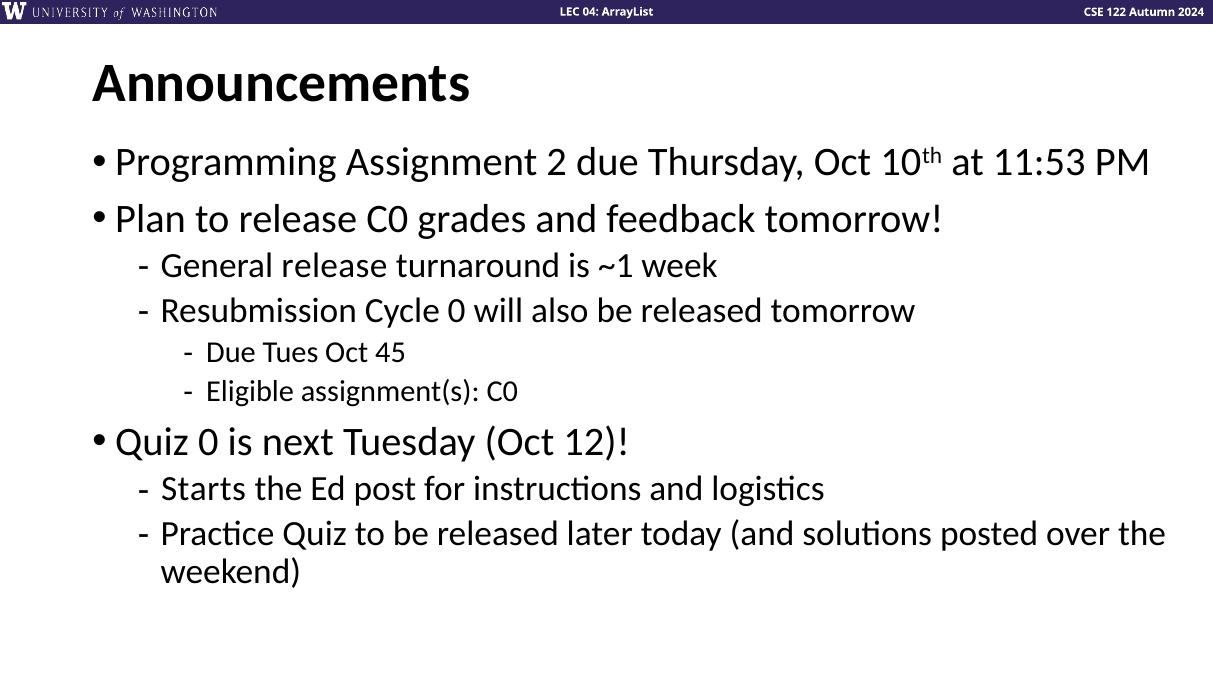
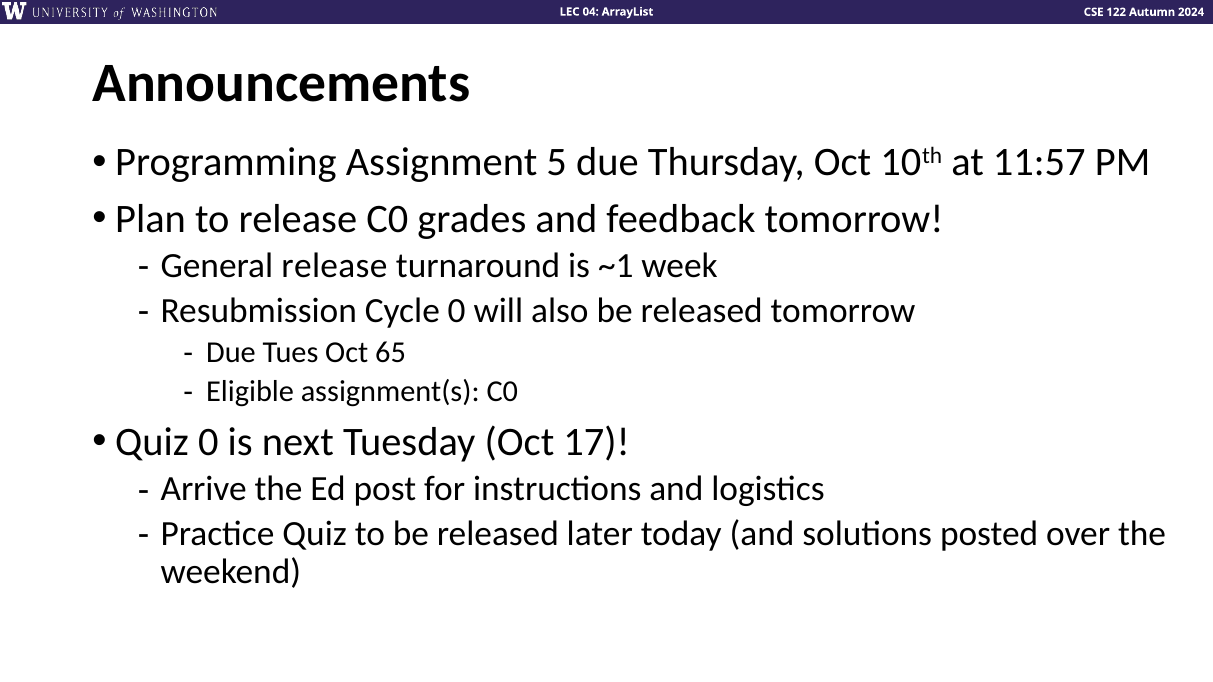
2: 2 -> 5 (557, 163)
11:53: 11:53 -> 11:57 (1039, 163)
45: 45 -> 65 (391, 352)
12: 12 -> 17 (597, 442)
Starts: Starts -> Arrive (204, 490)
